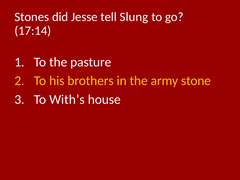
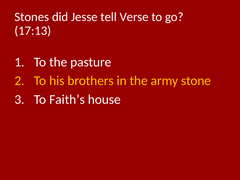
Slung: Slung -> Verse (134, 17)
17:14: 17:14 -> 17:13 (33, 31)
With’s: With’s -> Faith’s (67, 99)
